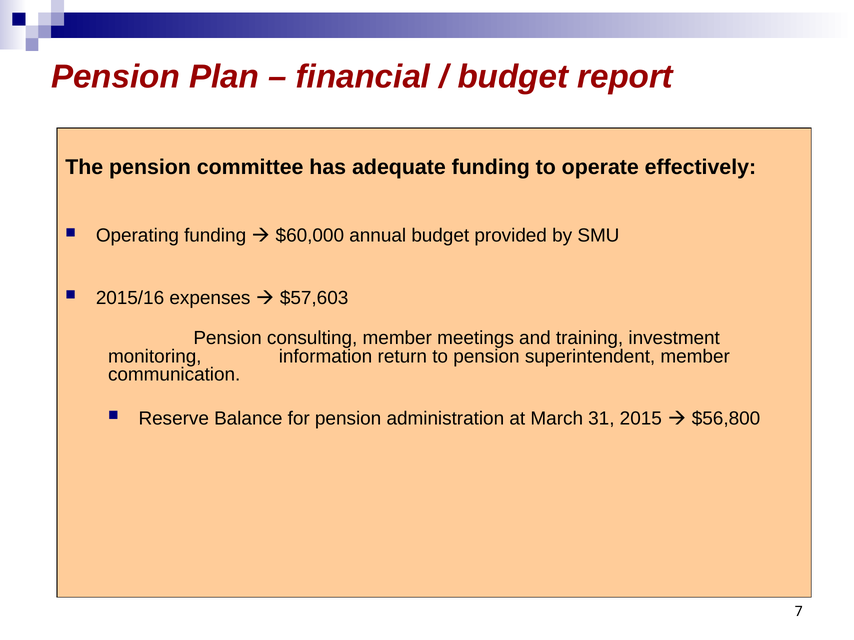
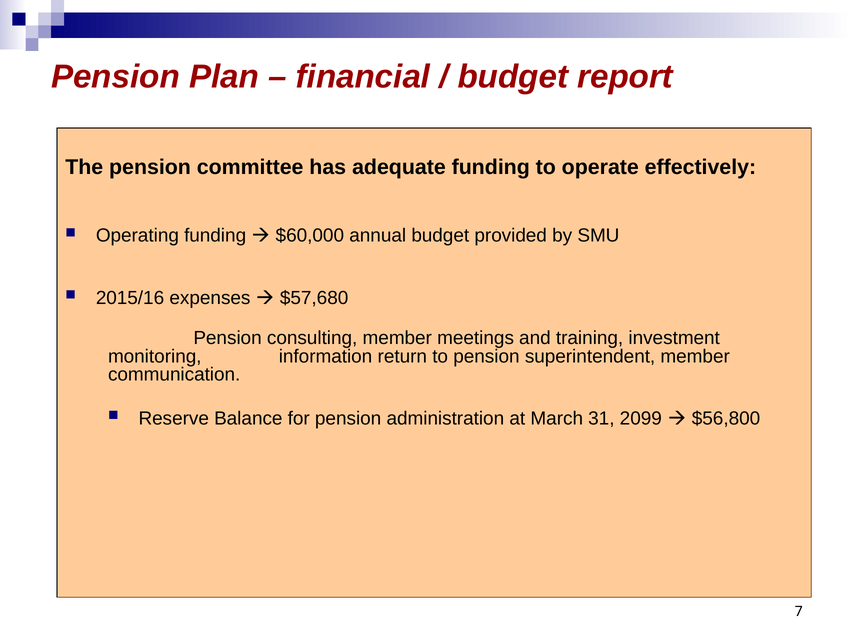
$57,603: $57,603 -> $57,680 (314, 298)
2015: 2015 -> 2099 (641, 419)
